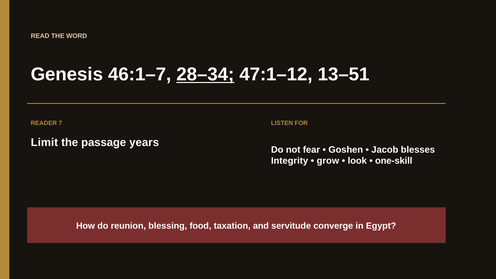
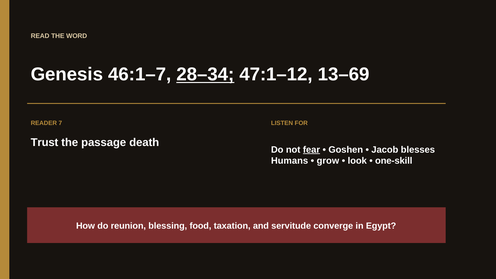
13–51: 13–51 -> 13–69 (344, 75)
Limit: Limit -> Trust (45, 143)
years: years -> death (144, 143)
fear underline: none -> present (312, 150)
Integrity: Integrity -> Humans (290, 161)
